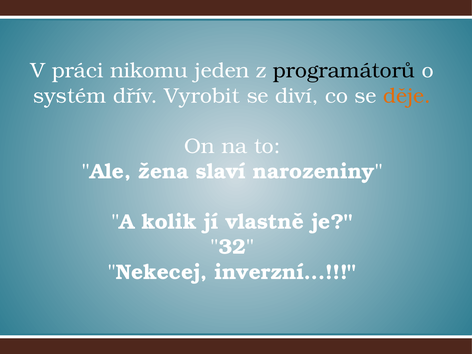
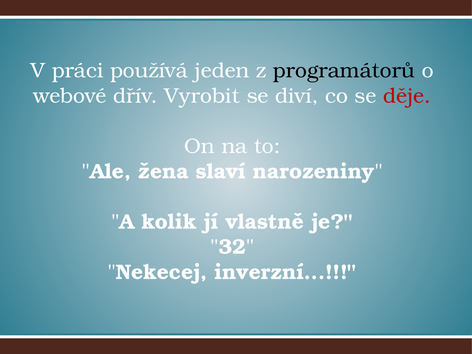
nikomu: nikomu -> používá (149, 71)
systém: systém -> webové (70, 96)
děje colour: orange -> red (407, 96)
